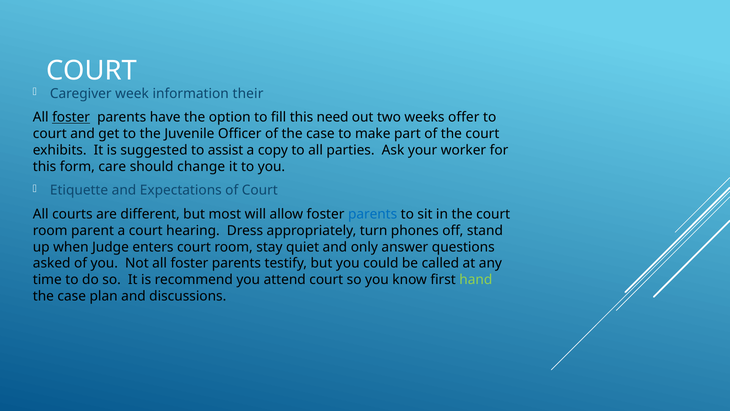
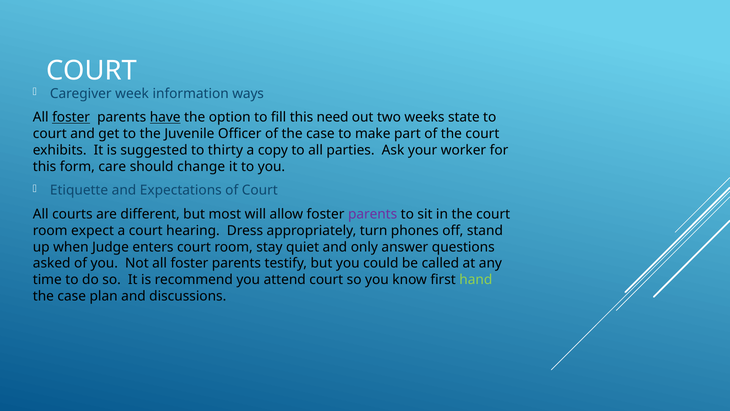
their: their -> ways (248, 93)
have underline: none -> present (165, 117)
offer: offer -> state (464, 117)
assist: assist -> thirty (225, 150)
parents colour: blue -> purple (373, 214)
parent: parent -> expect (92, 230)
